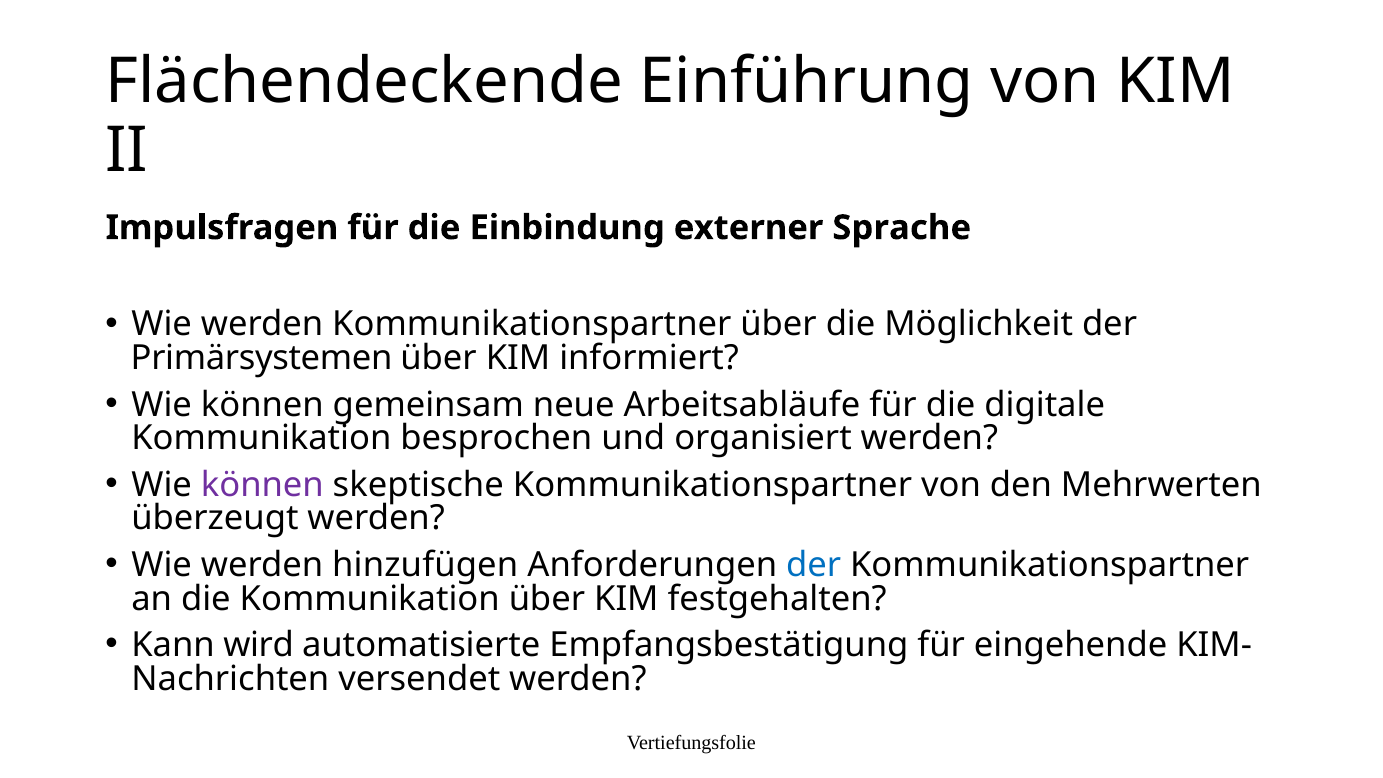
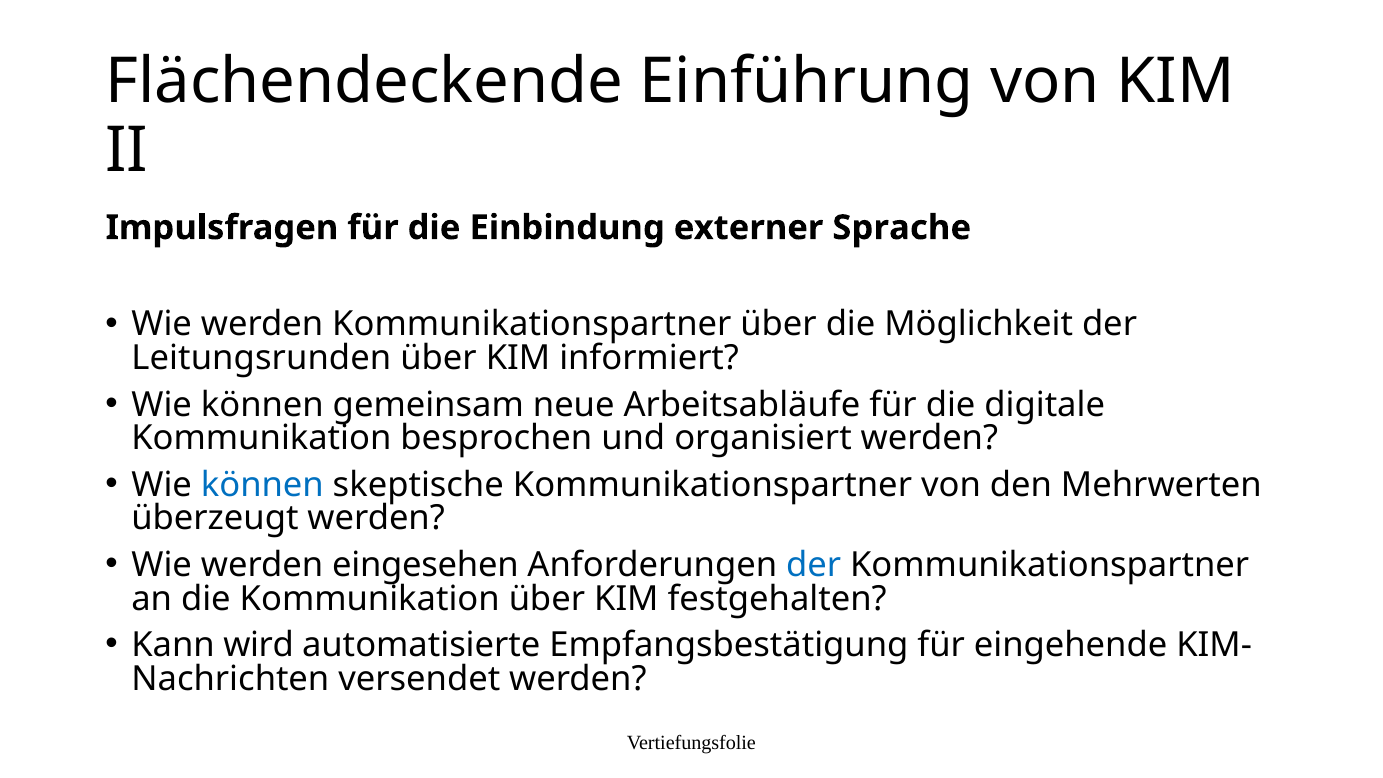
Primärsystemen: Primärsystemen -> Leitungsrunden (261, 358)
können colour: purple -> blue (262, 485)
hinzufügen: hinzufügen -> eingesehen (425, 565)
